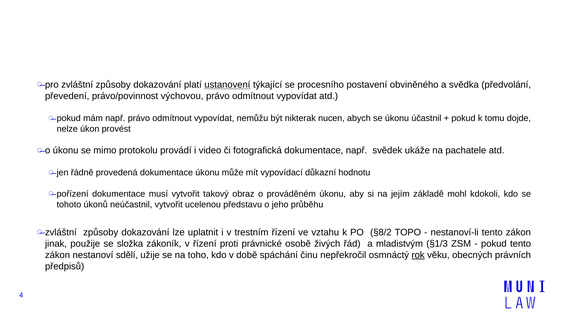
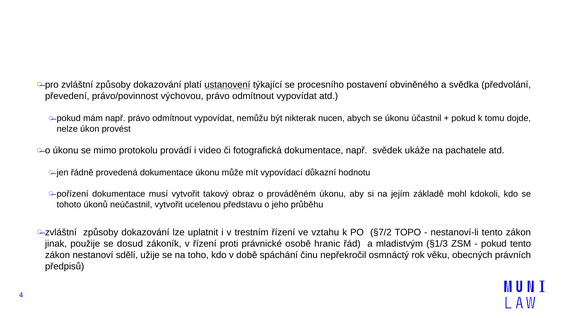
§8/2: §8/2 -> §7/2 (381, 232)
složka: složka -> dosud (130, 244)
živých: živých -> hranic (327, 244)
rok underline: present -> none (418, 255)
